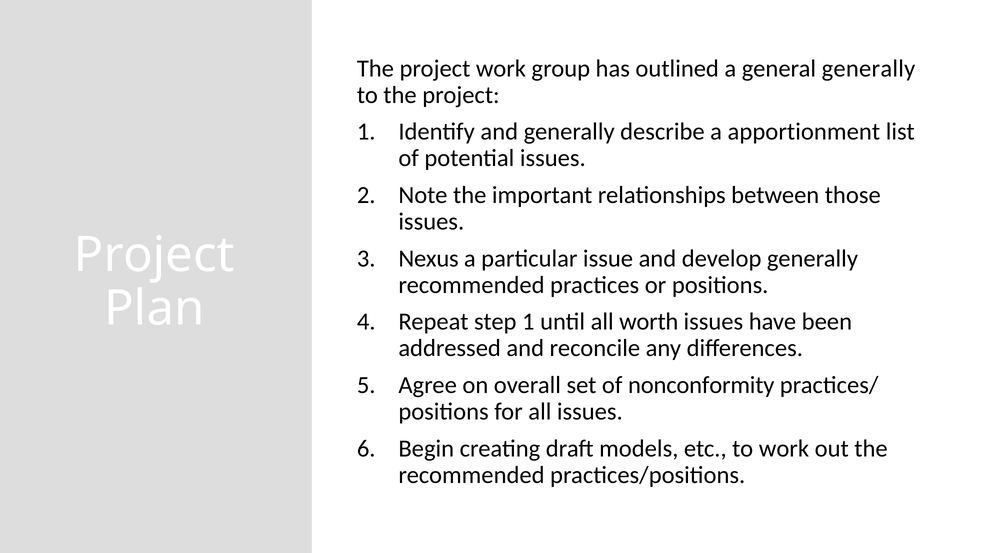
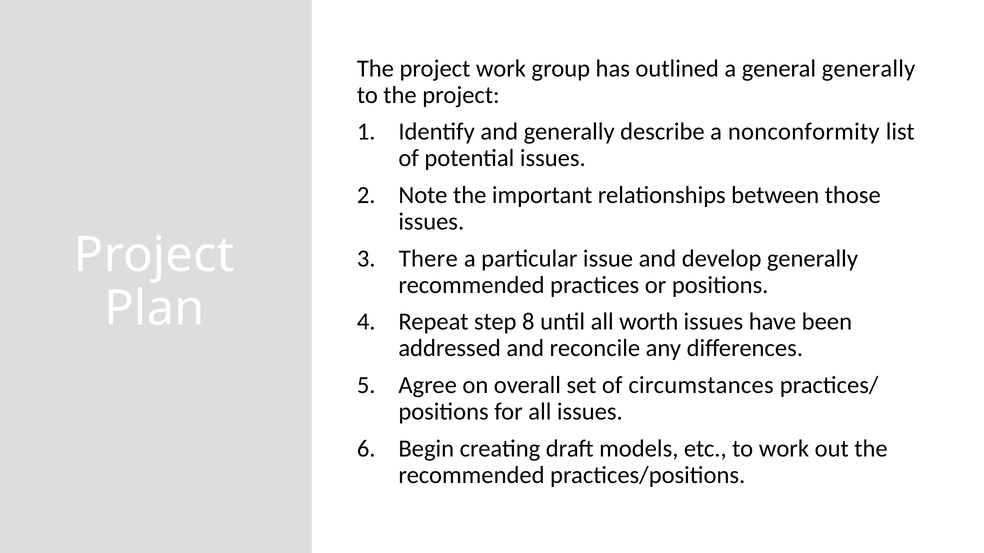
apportionment: apportionment -> nonconformity (804, 132)
Nexus: Nexus -> There (428, 259)
step 1: 1 -> 8 (528, 322)
nonconformity: nonconformity -> circumstances (701, 385)
